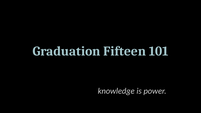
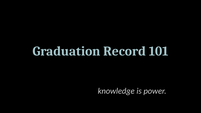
Fifteen: Fifteen -> Record (125, 51)
